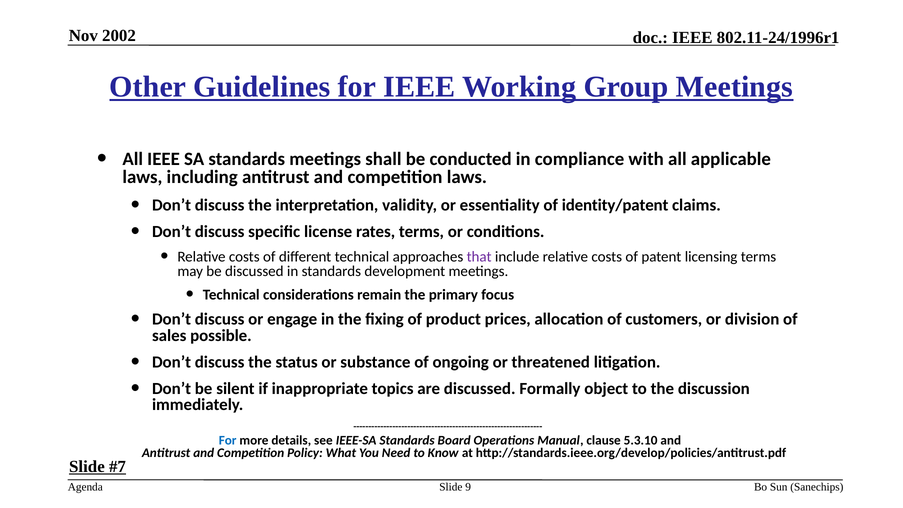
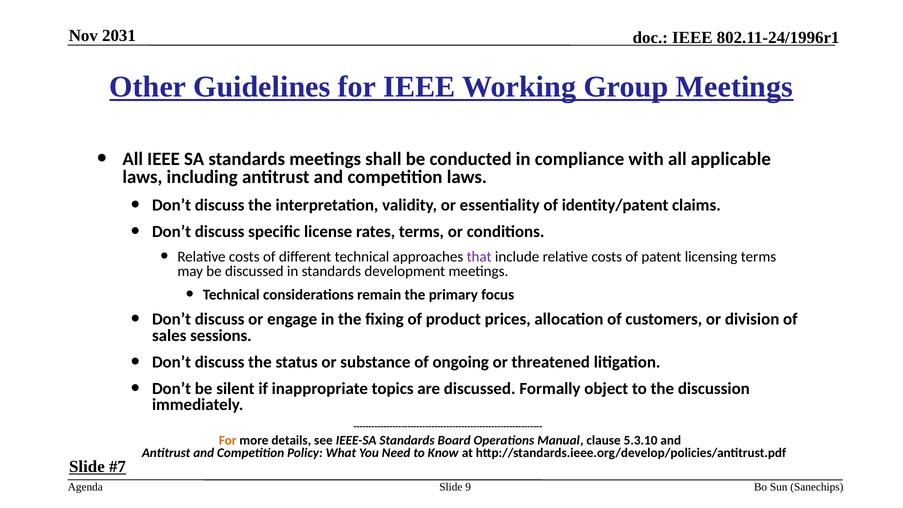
2002: 2002 -> 2031 (119, 36)
possible: possible -> sessions (221, 336)
For colour: blue -> orange (228, 440)
